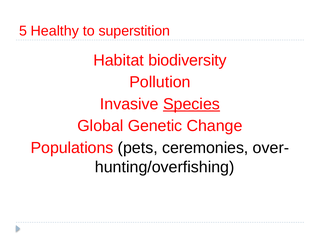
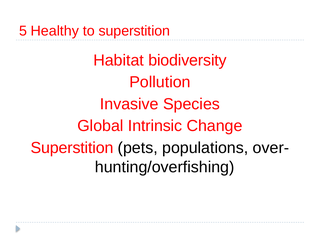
Species underline: present -> none (191, 104)
Genetic: Genetic -> Intrinsic (155, 126)
Populations: Populations -> Superstition (72, 148)
ceremonies: ceremonies -> populations (205, 148)
